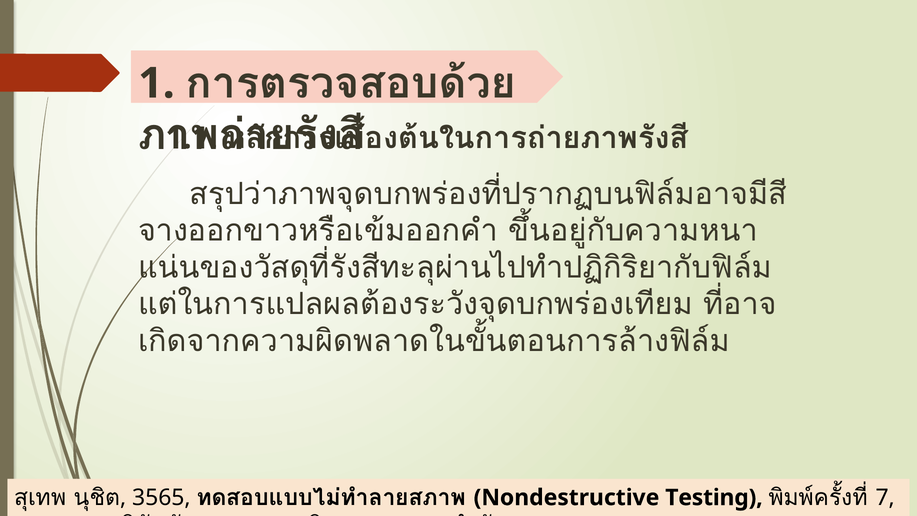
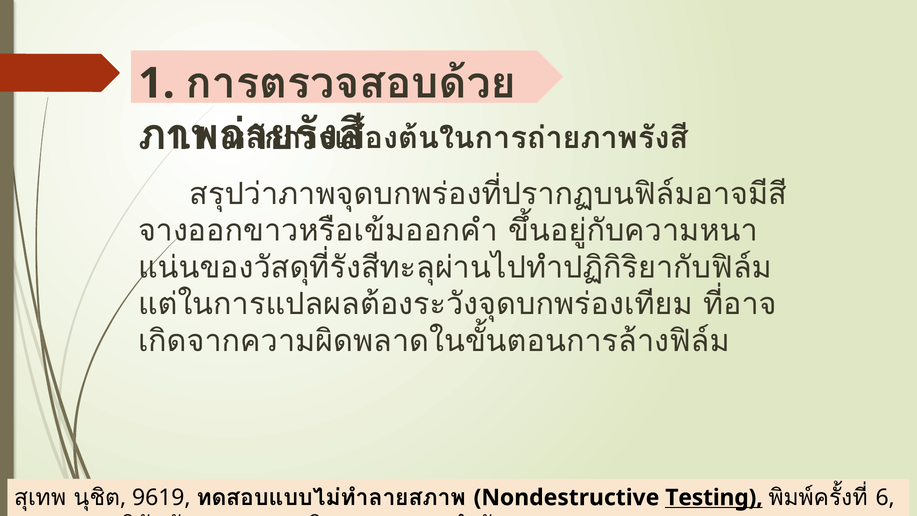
3565: 3565 -> 9619 (161, 497)
Testing underline: none -> present (714, 497)
7: 7 -> 6 (885, 497)
